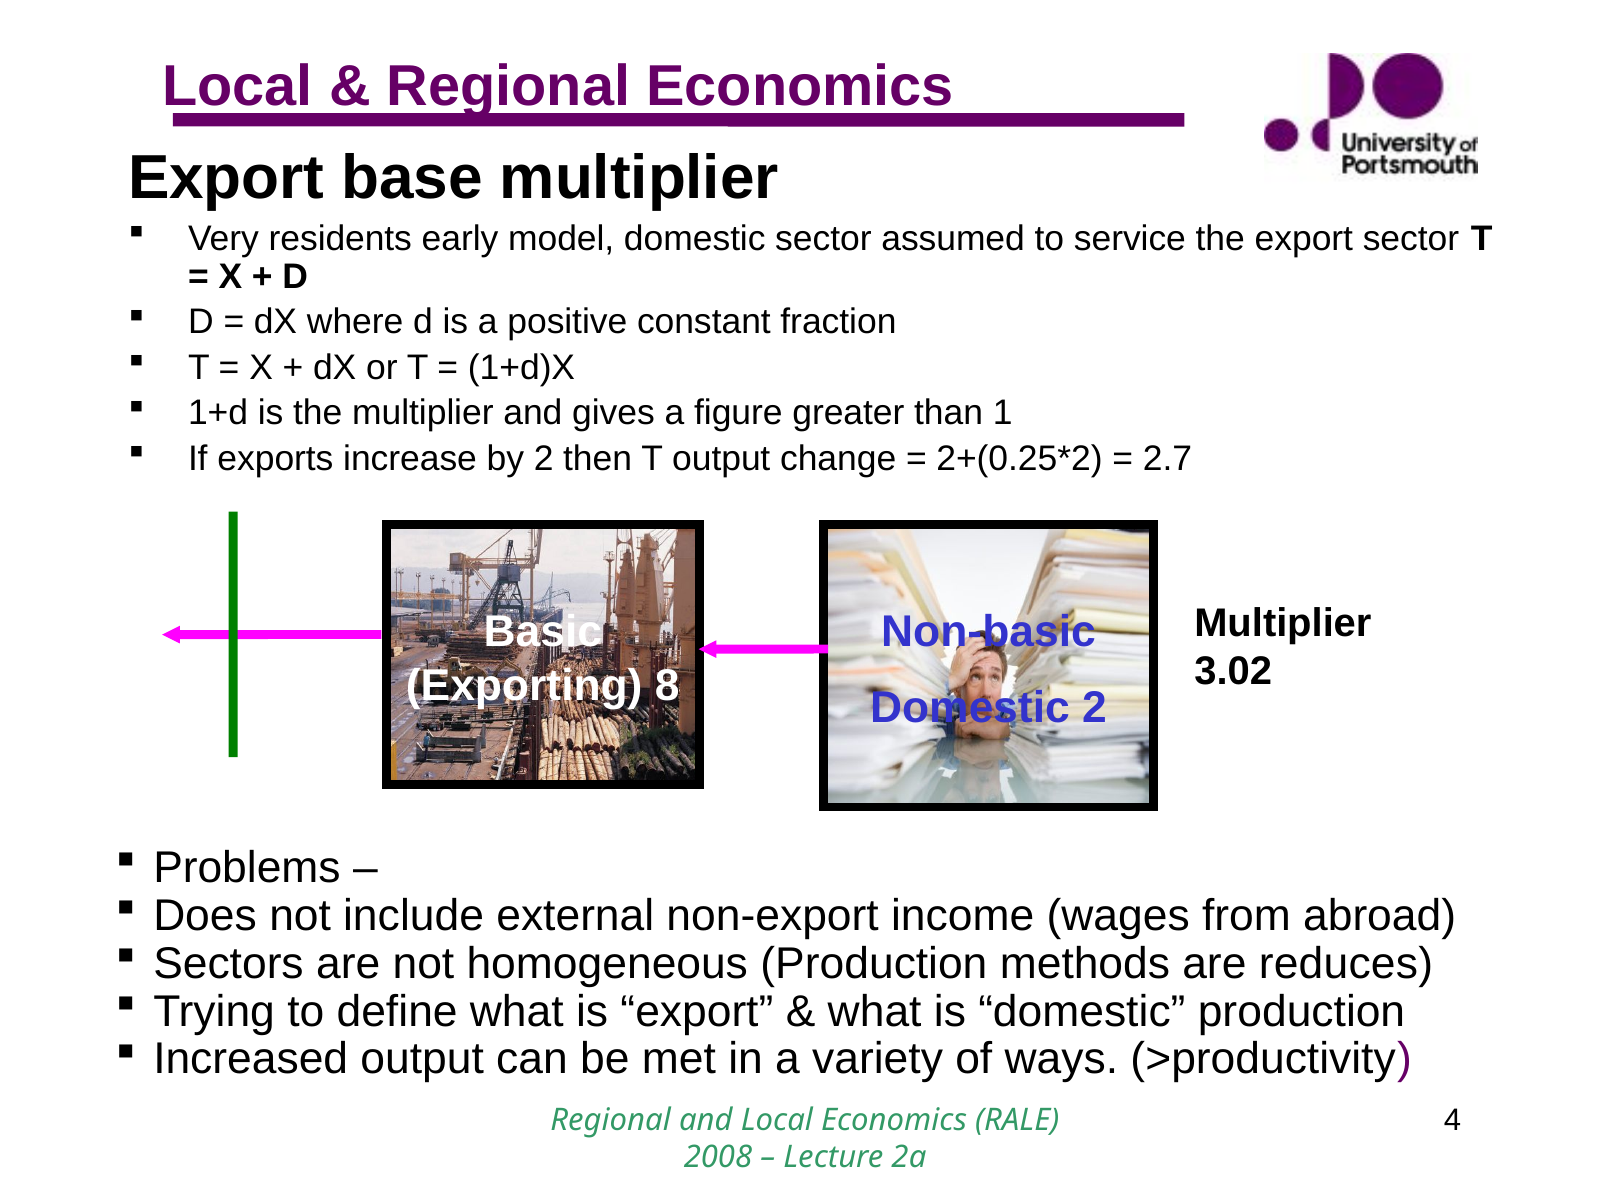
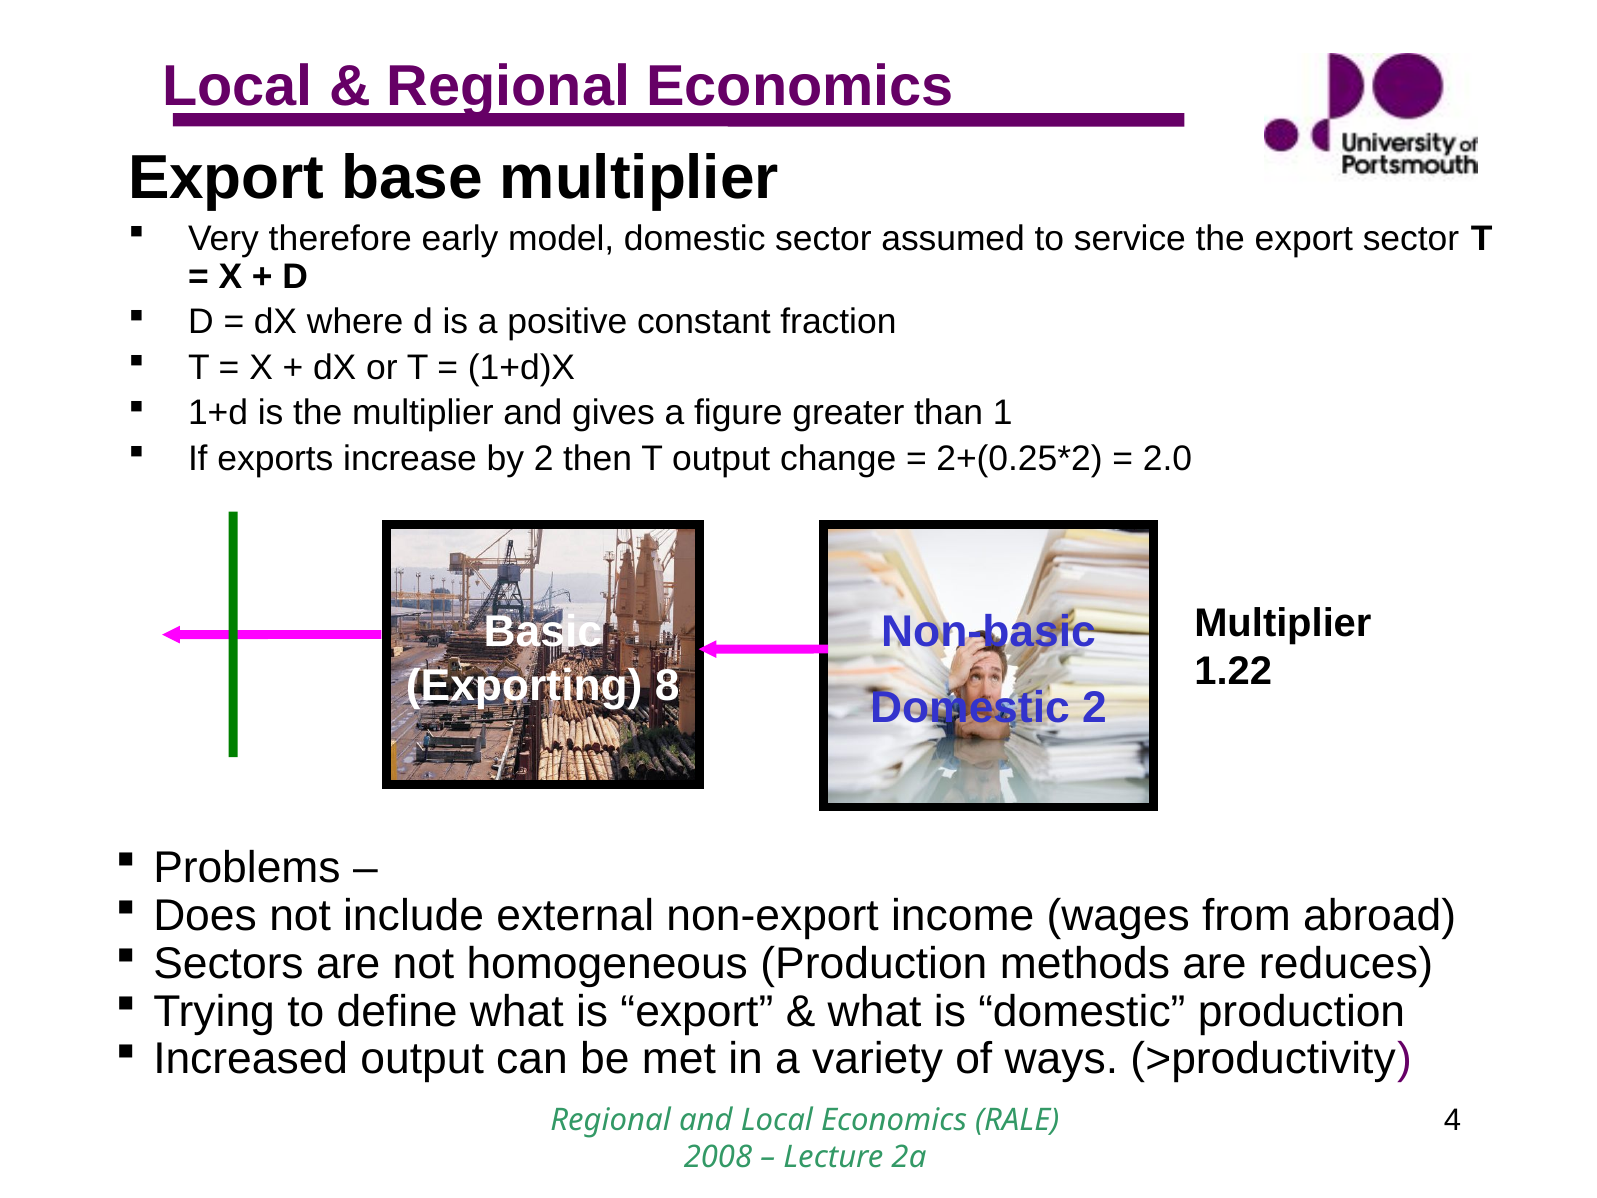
residents: residents -> therefore (340, 238)
2.7: 2.7 -> 2.0 (1167, 458)
3.02: 3.02 -> 1.22 (1233, 671)
